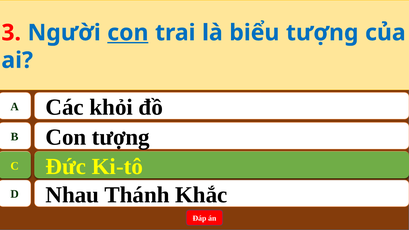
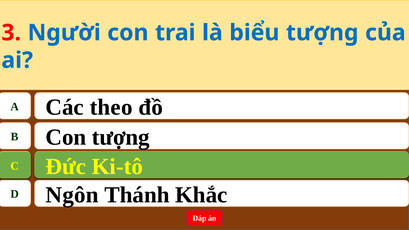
con underline: present -> none (128, 33)
khỏi: khỏi -> theo (111, 107)
Nhau: Nhau -> Ngôn (72, 195)
